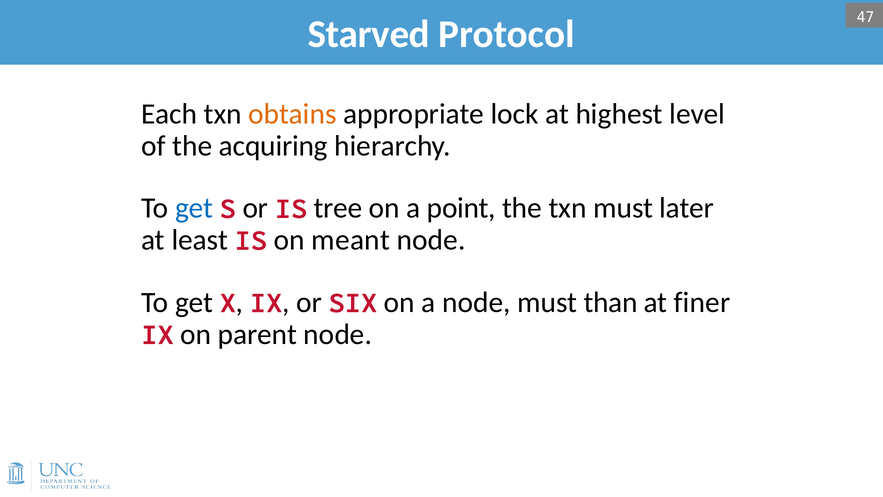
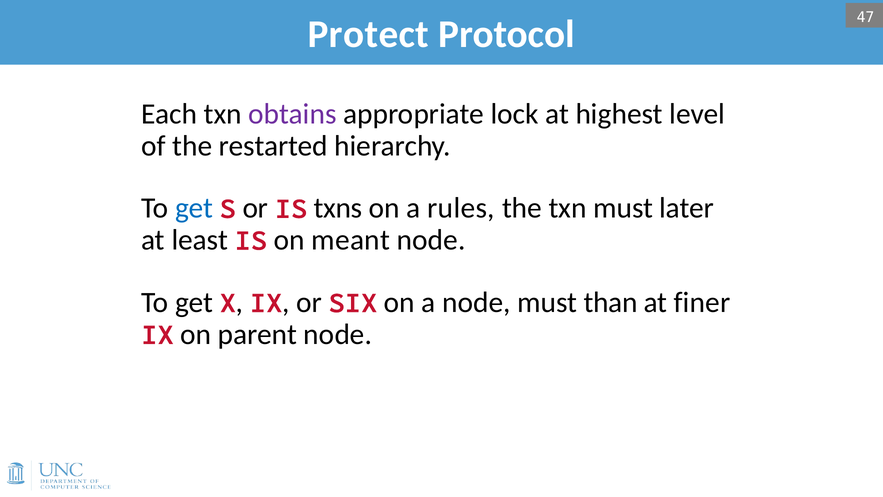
Starved: Starved -> Protect (368, 34)
obtains colour: orange -> purple (292, 114)
acquiring: acquiring -> restarted (273, 146)
tree: tree -> txns (338, 208)
point: point -> rules (461, 208)
